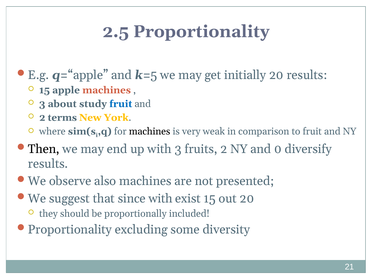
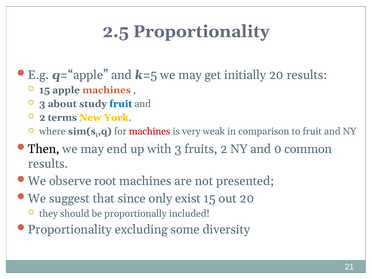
machines colour: black -> red (150, 131)
diversify: diversify -> common (308, 149)
also: also -> root (105, 181)
since with: with -> only (161, 199)
